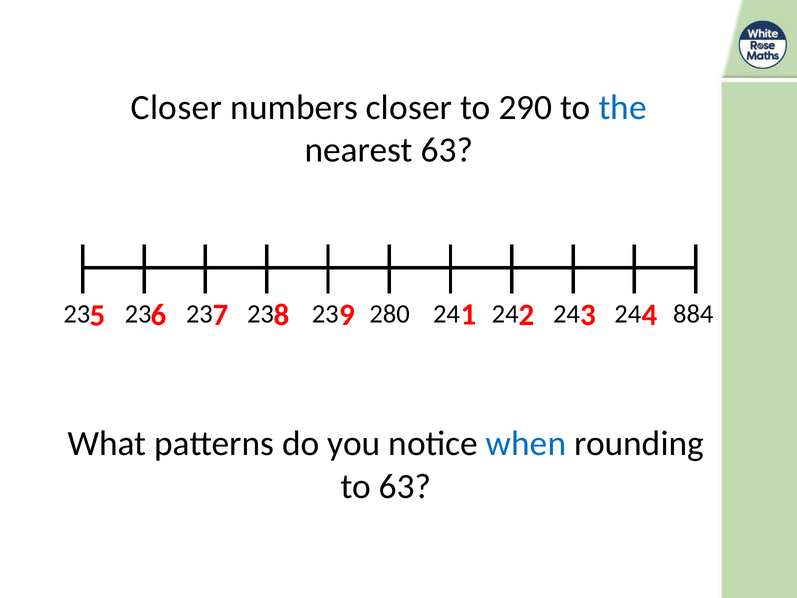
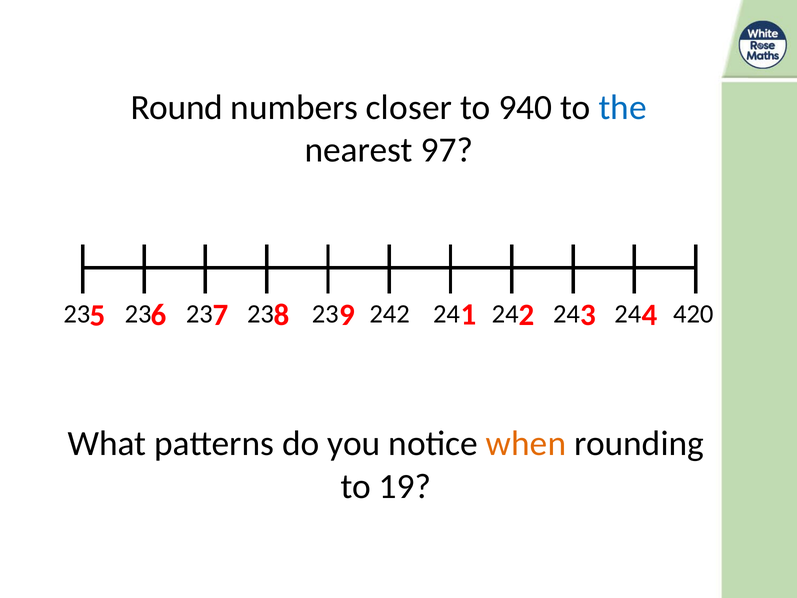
Closer: Closer -> Round (177, 107)
290: 290 -> 940 (525, 107)
nearest 63: 63 -> 97 (447, 150)
280: 280 -> 242 (390, 314)
884: 884 -> 420 (693, 314)
when colour: blue -> orange (526, 444)
to 63: 63 -> 19 (405, 486)
